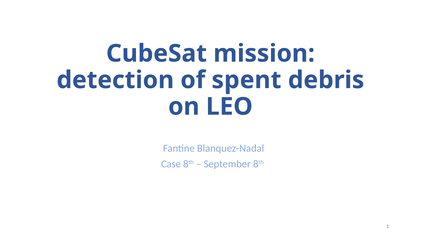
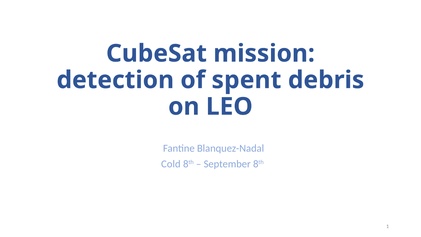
Case: Case -> Cold (171, 164)
